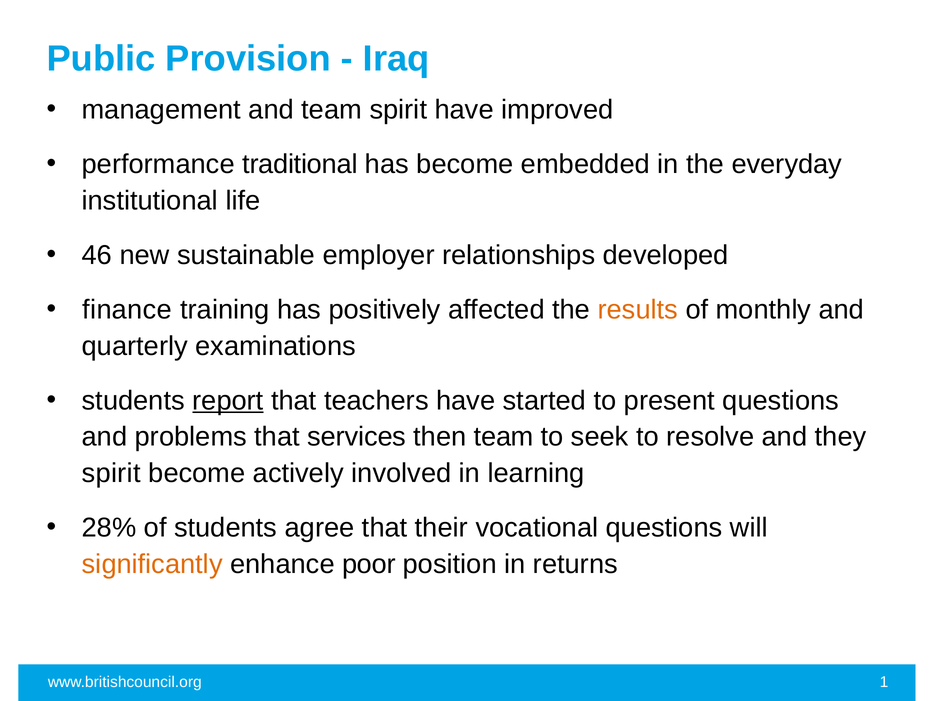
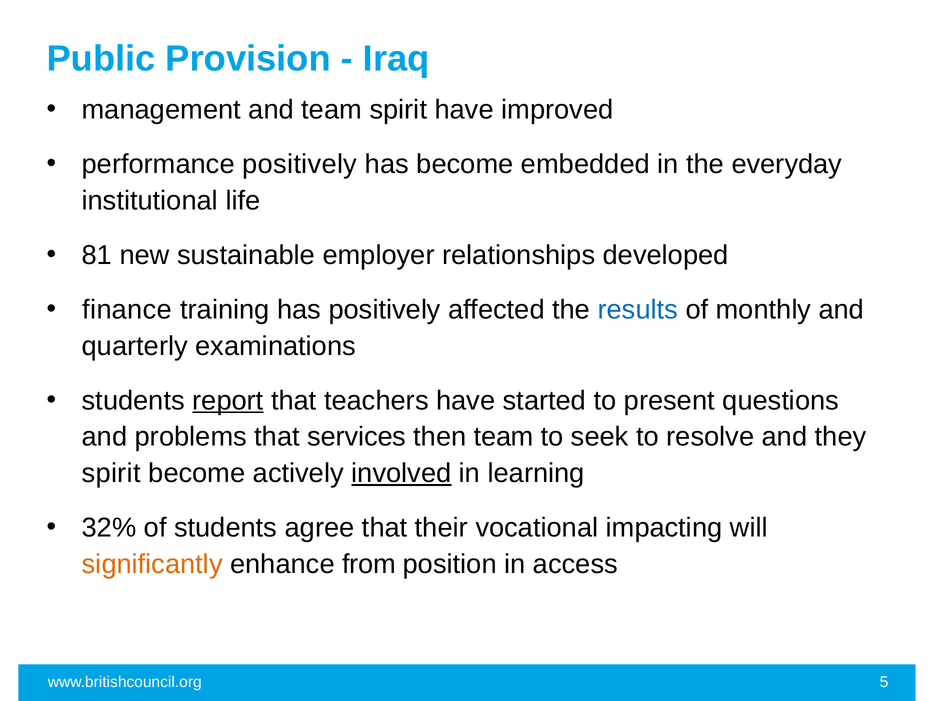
performance traditional: traditional -> positively (300, 164)
46: 46 -> 81 (97, 255)
results colour: orange -> blue (638, 310)
involved underline: none -> present (401, 473)
28%: 28% -> 32% (109, 528)
vocational questions: questions -> impacting (664, 528)
poor: poor -> from (369, 564)
returns: returns -> access (575, 564)
1: 1 -> 5 (884, 683)
